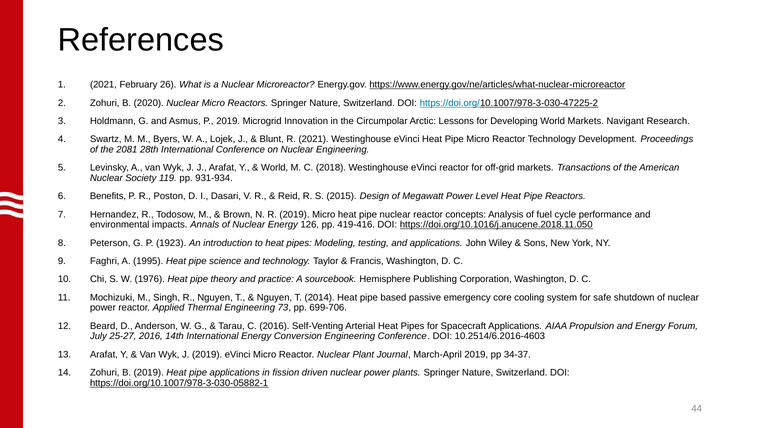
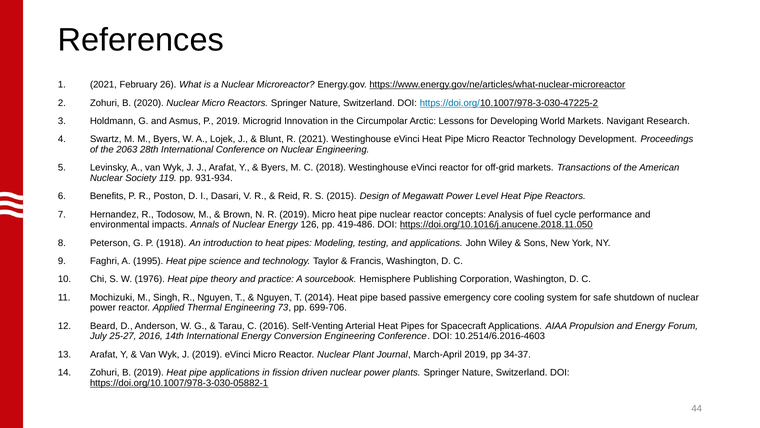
2081: 2081 -> 2063 (127, 149)
World: World -> Byers (275, 168)
419-416: 419-416 -> 419-486 (356, 224)
1923: 1923 -> 1918 (171, 243)
